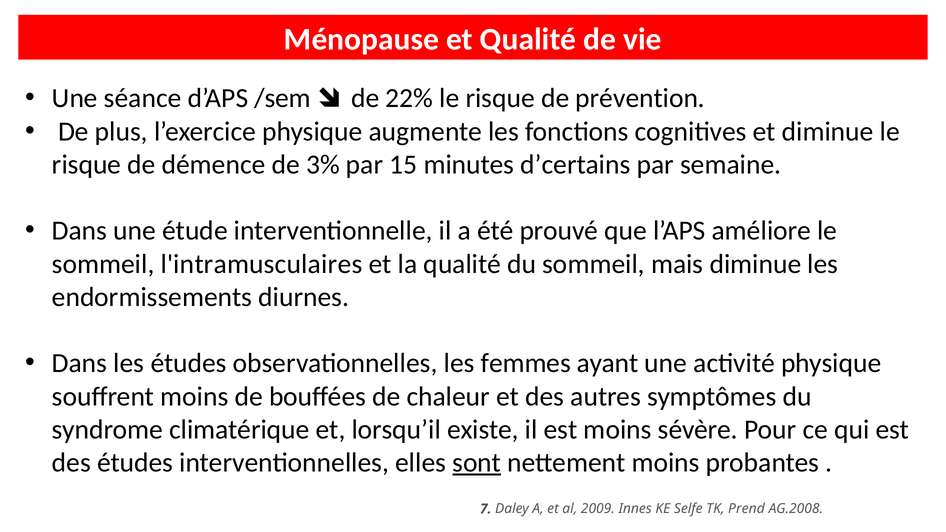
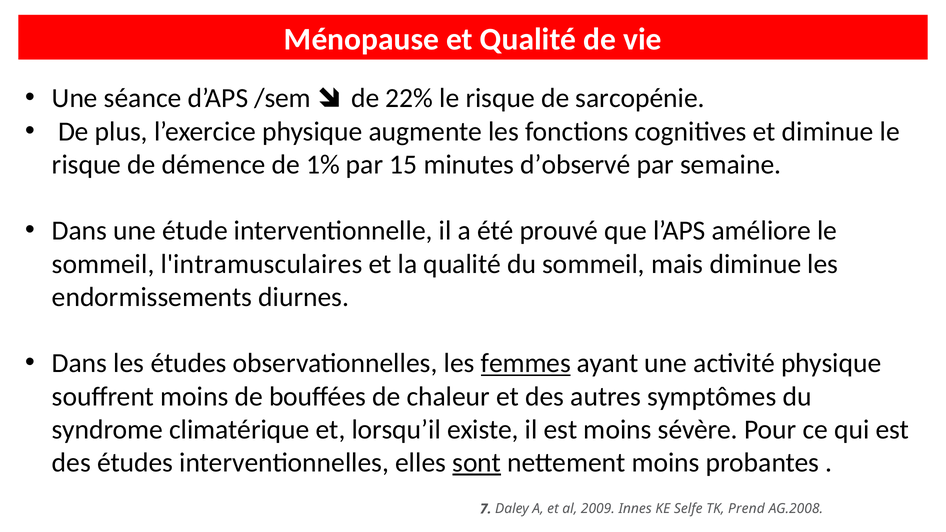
prévention: prévention -> sarcopénie (640, 98)
3%: 3% -> 1% (323, 165)
d’certains: d’certains -> d’observé (576, 165)
femmes underline: none -> present (526, 363)
